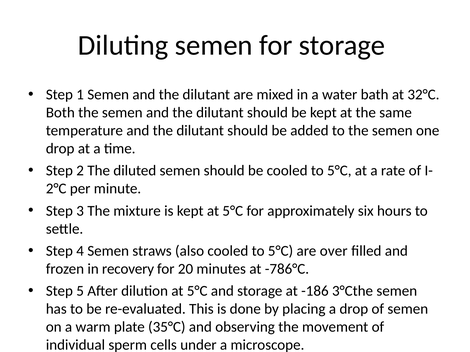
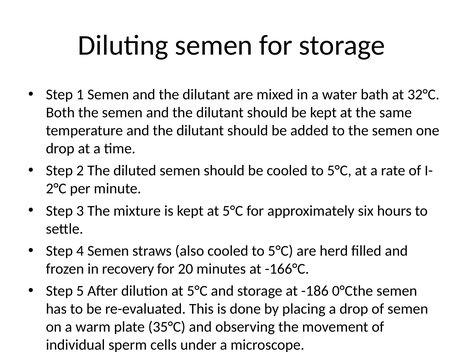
over: over -> herd (334, 251)
-786°C: -786°C -> -166°C (287, 269)
3°Cthe: 3°Cthe -> 0°Cthe (353, 291)
